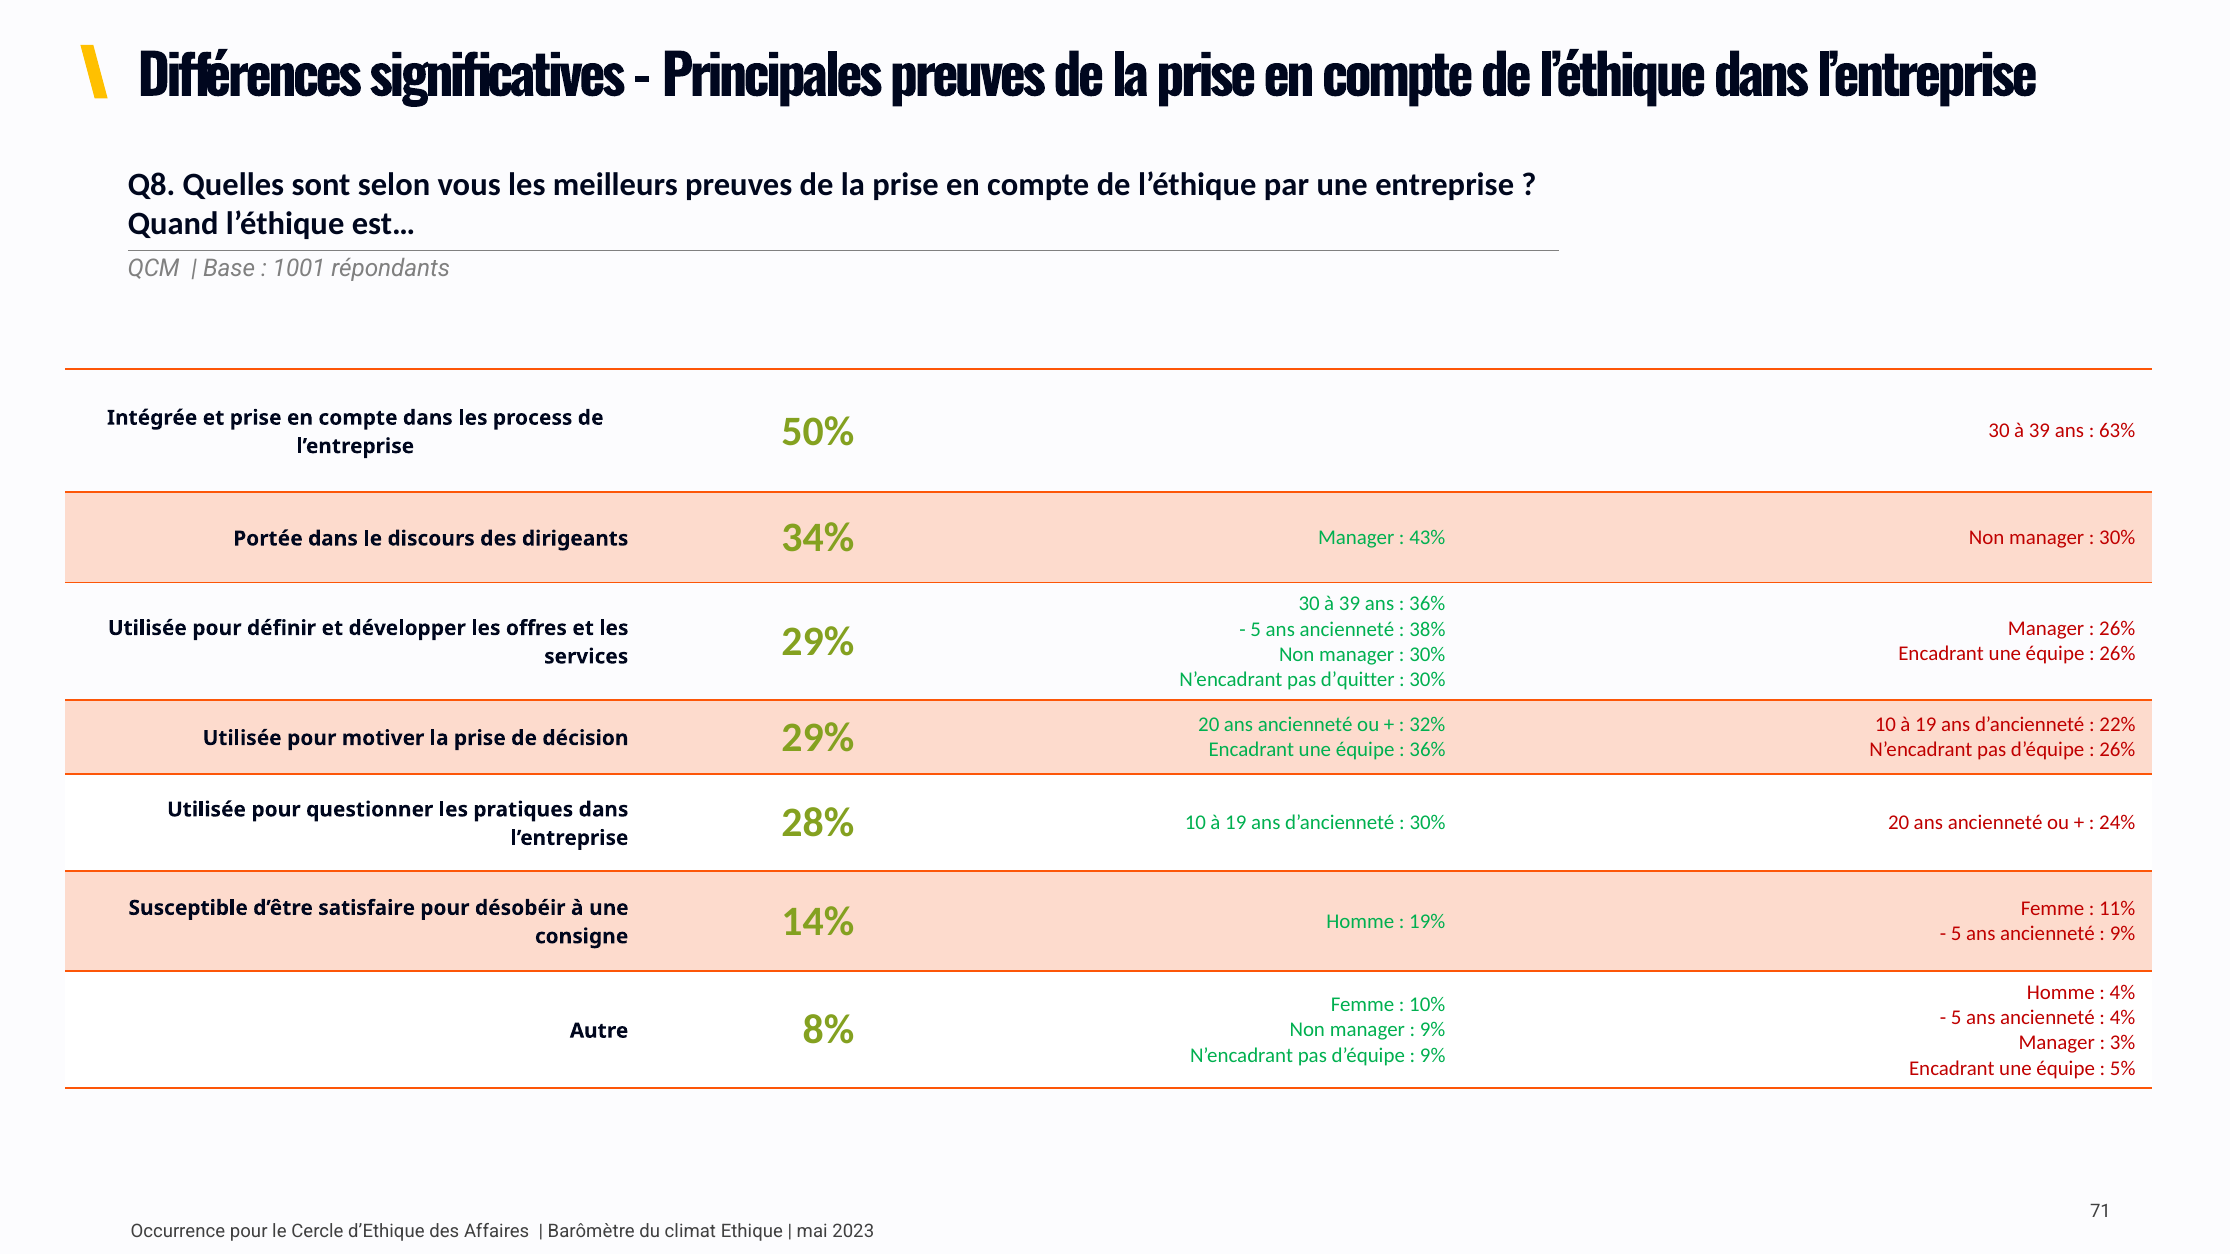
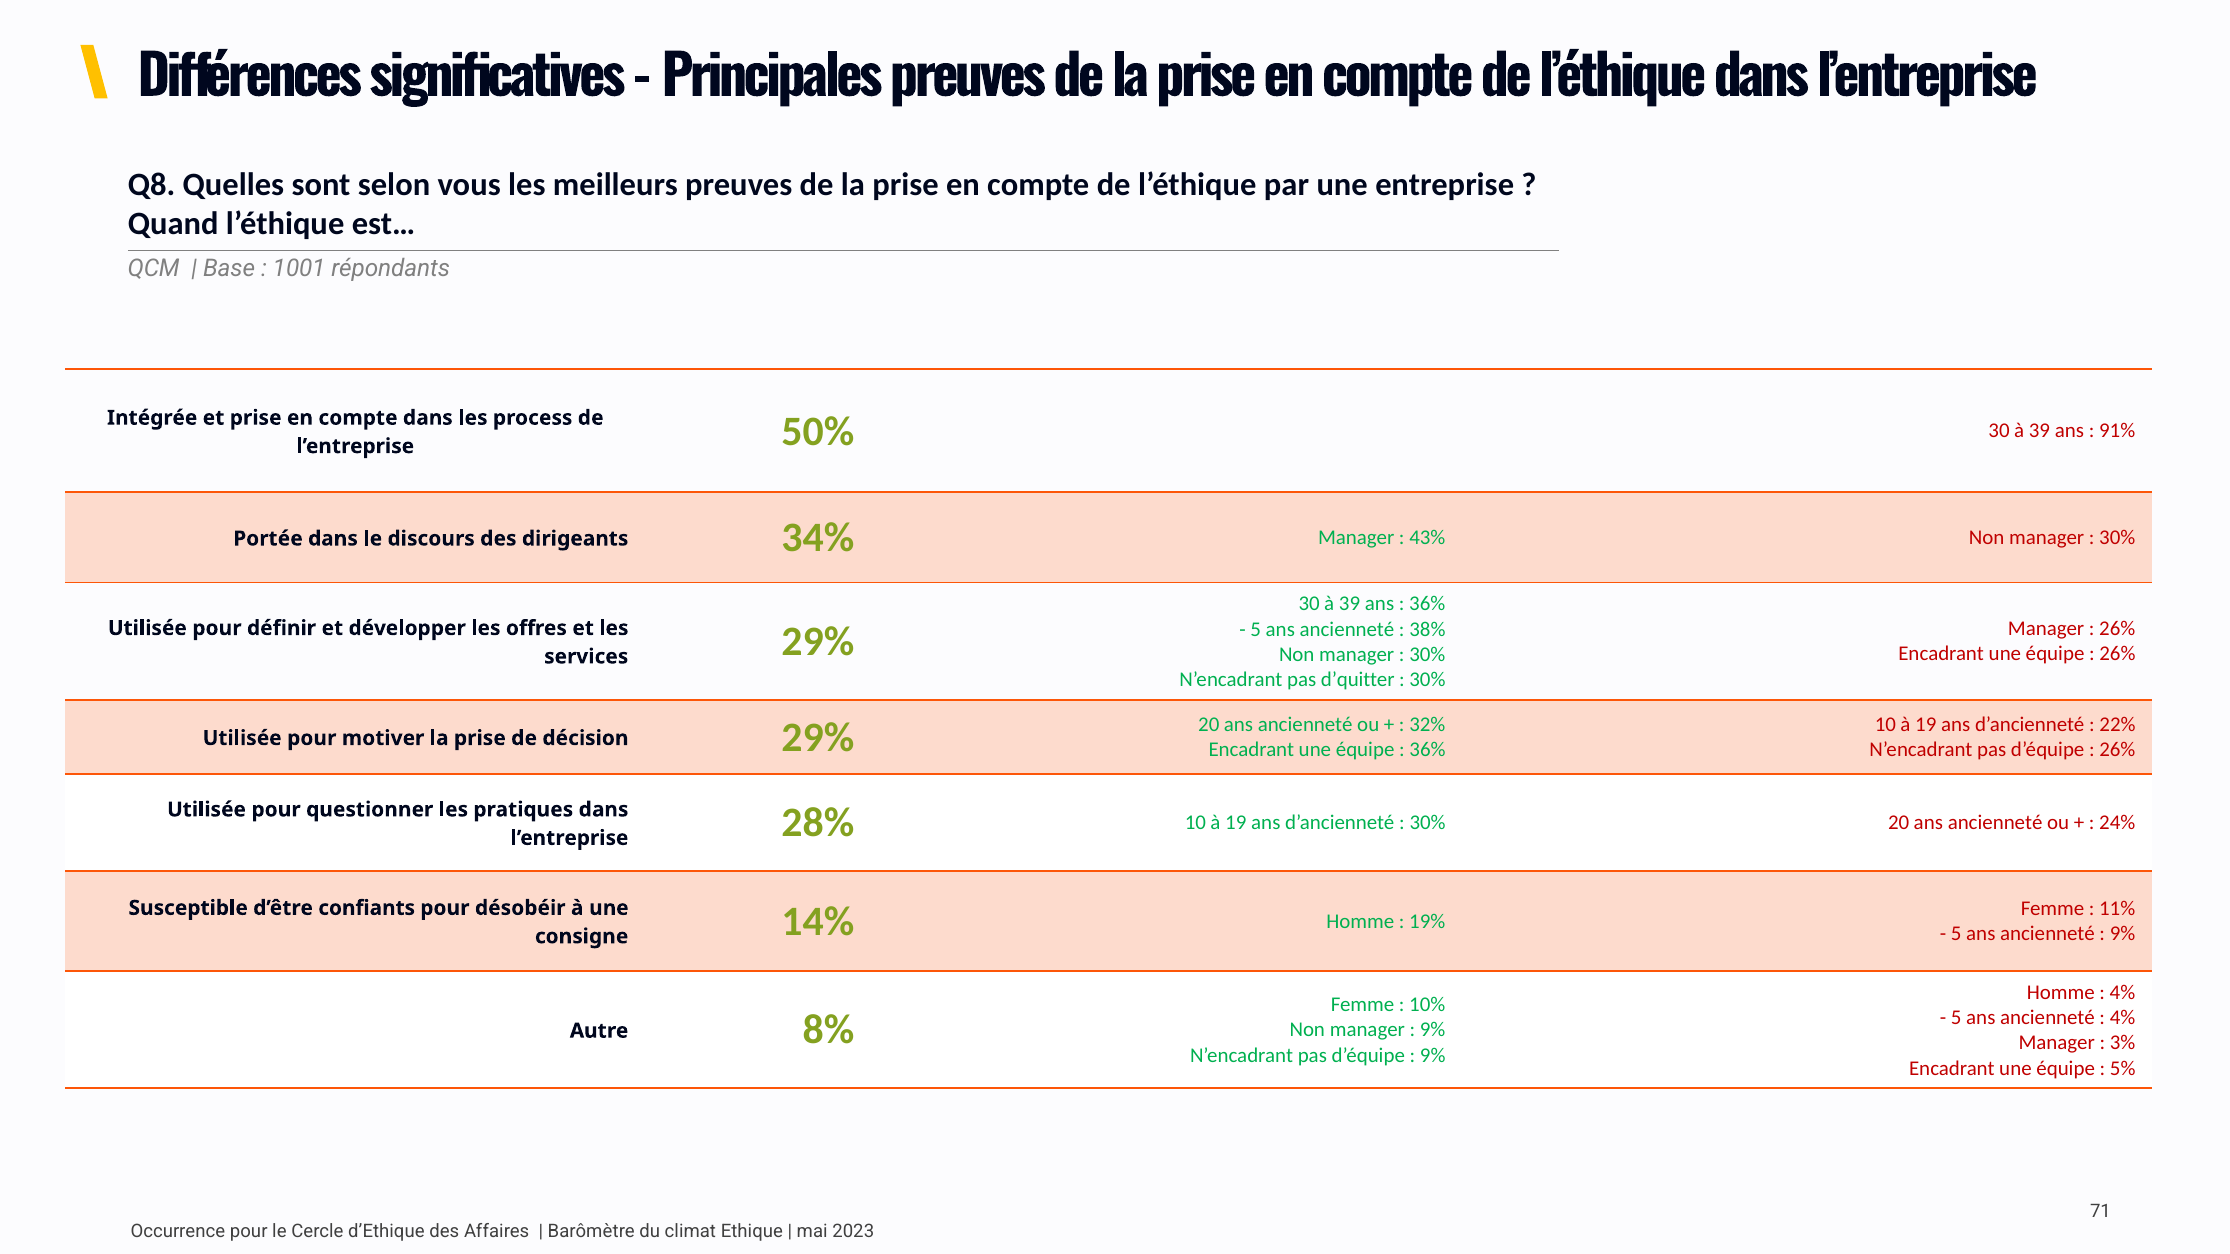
63%: 63% -> 91% (2117, 431)
satisfaire: satisfaire -> confiants (367, 908)
